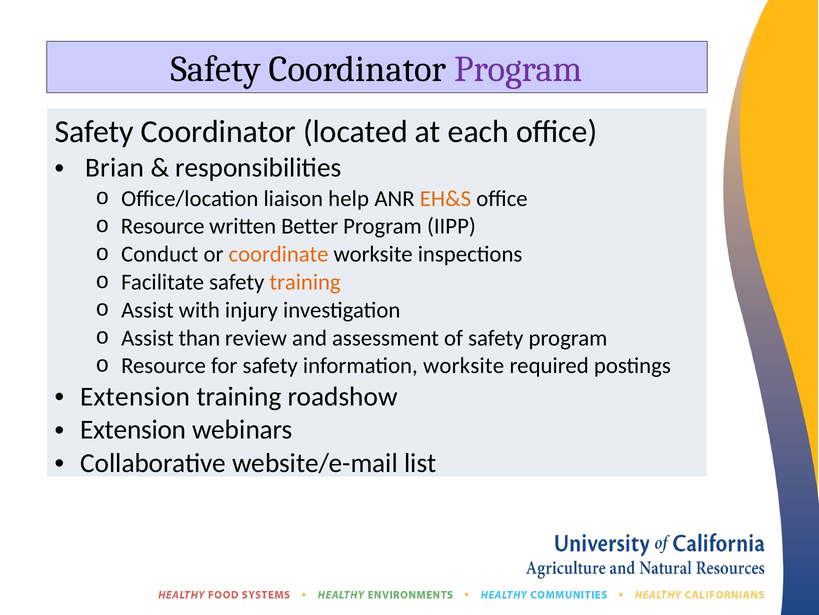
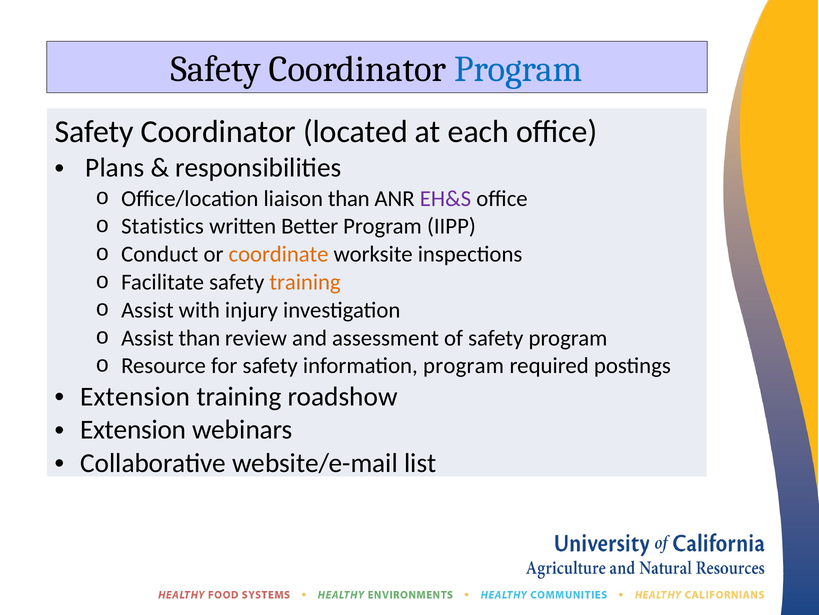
Program colour: purple -> blue (518, 69)
Brian: Brian -> Plans (115, 168)
liaison help: help -> than (349, 198)
EH&S colour: orange -> purple (445, 198)
Resource: Resource -> Statistics (162, 226)
information worksite: worksite -> program (464, 365)
